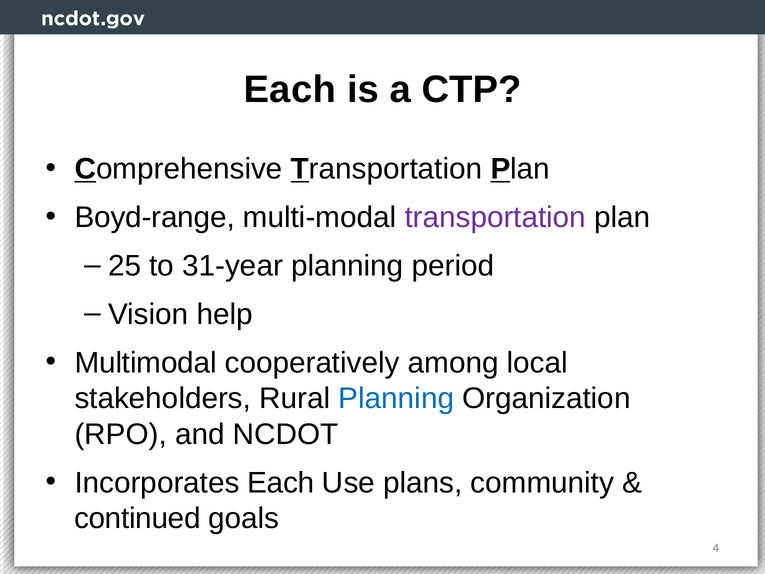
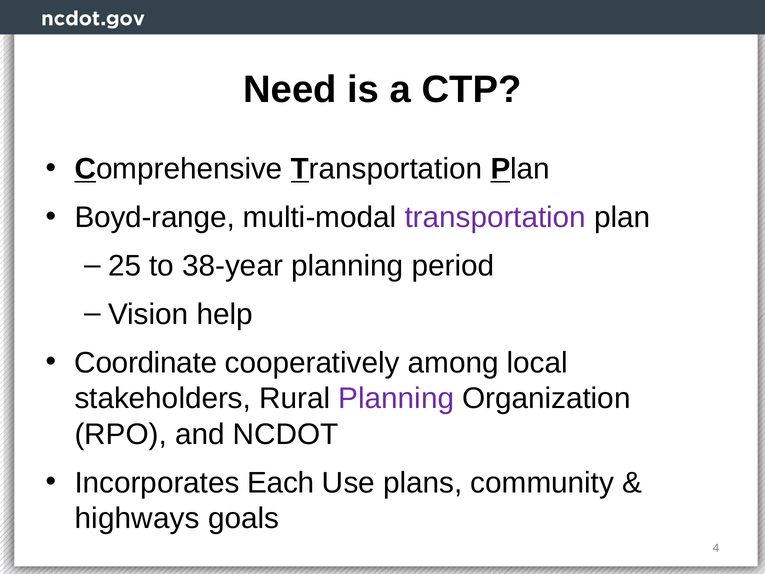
Each: Each -> Need (290, 90)
31-year: 31-year -> 38-year (233, 266)
Multimodal: Multimodal -> Coordinate (146, 363)
Planning colour: blue -> purple (396, 398)
continued: continued -> highways (137, 518)
